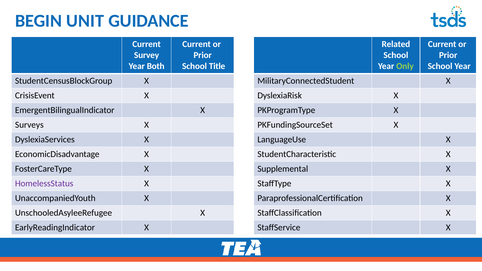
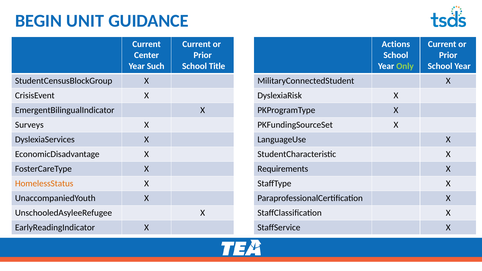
Related: Related -> Actions (396, 44)
Survey: Survey -> Center (147, 55)
Both: Both -> Such (156, 66)
Supplemental: Supplemental -> Requirements (283, 169)
HomelessStatus colour: purple -> orange (44, 184)
